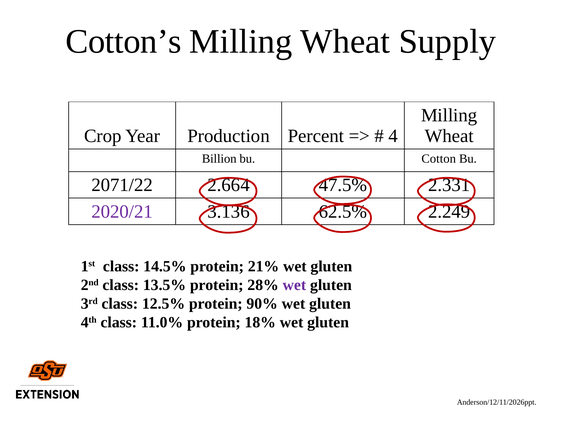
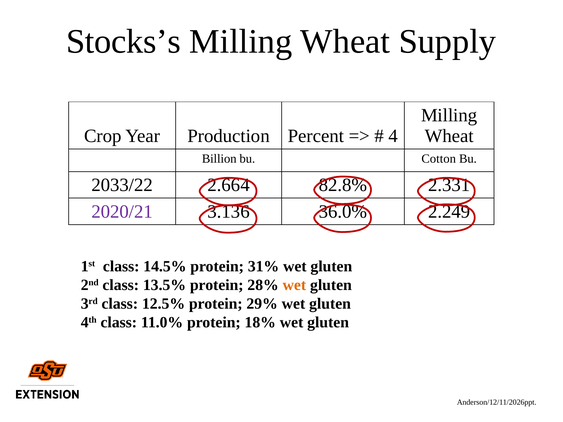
Cotton’s: Cotton’s -> Stocks’s (123, 42)
2071/22: 2071/22 -> 2033/22 (122, 185)
47.5%: 47.5% -> 82.8% (343, 185)
62.5%: 62.5% -> 36.0% (343, 212)
21%: 21% -> 31% (263, 266)
wet colour: purple -> orange (294, 285)
90%: 90% -> 29% (262, 304)
